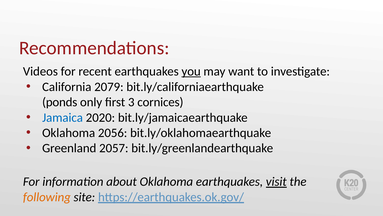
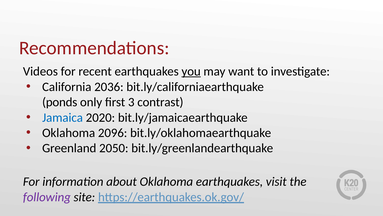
2079: 2079 -> 2036 (109, 87)
cornices: cornices -> contrast (160, 102)
2056: 2056 -> 2096 (113, 133)
2057: 2057 -> 2050 (114, 148)
visit underline: present -> none (276, 181)
following colour: orange -> purple (47, 197)
